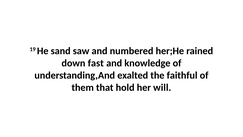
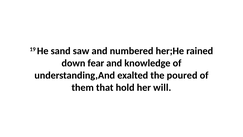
fast: fast -> fear (96, 63)
faithful: faithful -> poured (182, 75)
